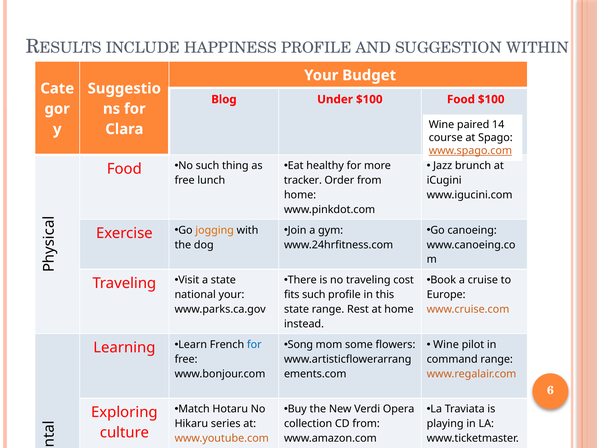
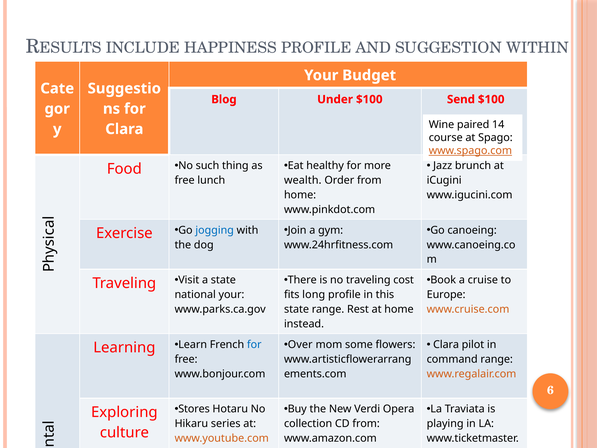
$100 Food: Food -> Send (461, 99)
tracker: tracker -> wealth (303, 180)
jogging colour: orange -> blue (215, 230)
fits such: such -> long (314, 294)
Song: Song -> Over (300, 344)
Wine: Wine -> Clara (446, 344)
Match: Match -> Stores (194, 409)
